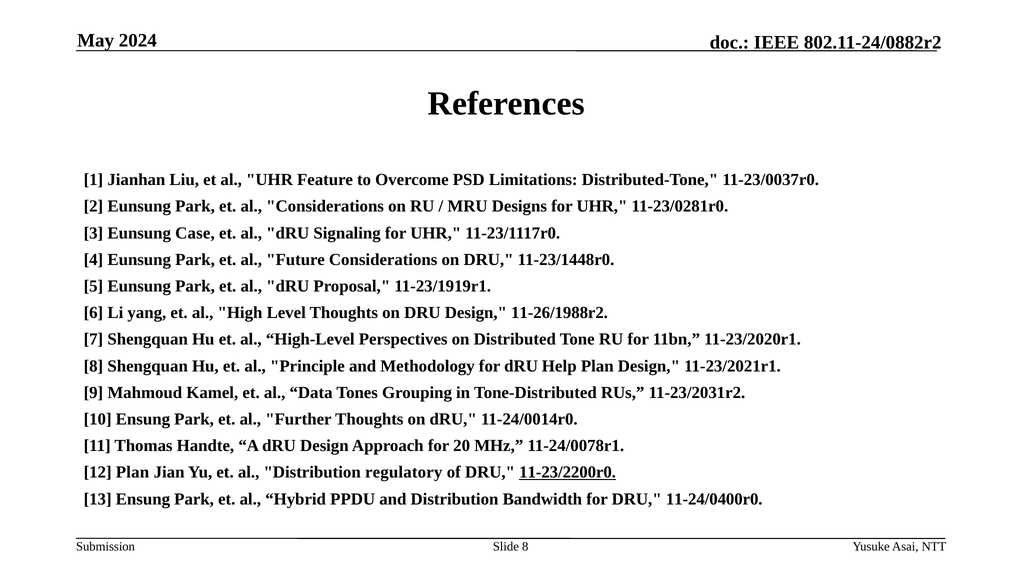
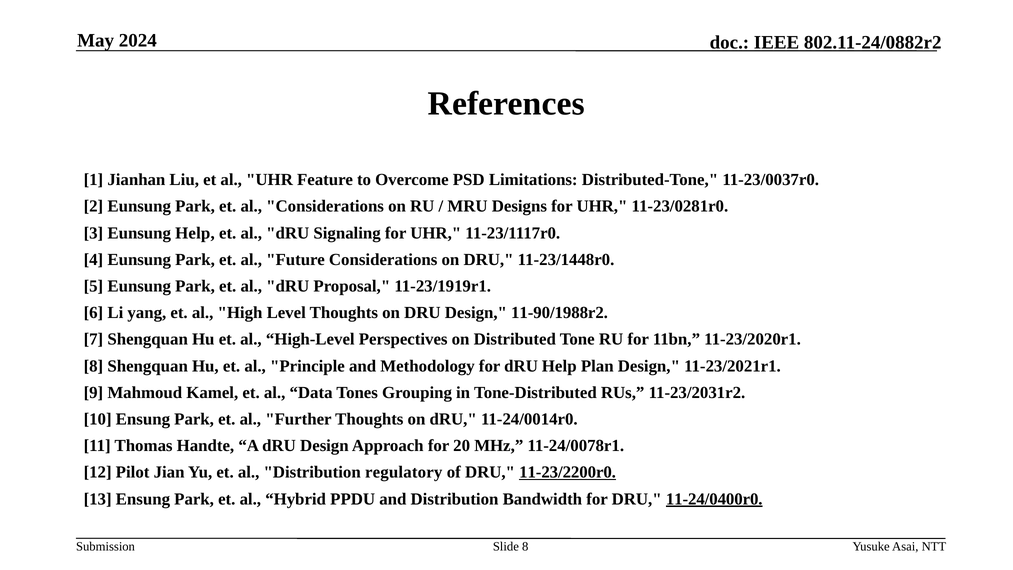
Eunsung Case: Case -> Help (195, 233)
11-26/1988r2: 11-26/1988r2 -> 11-90/1988r2 (560, 313)
12 Plan: Plan -> Pilot (133, 472)
11-24/0400r0 underline: none -> present (714, 499)
